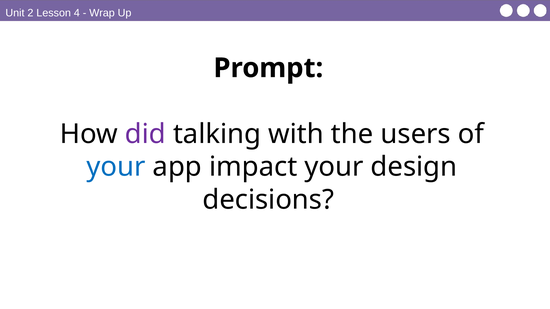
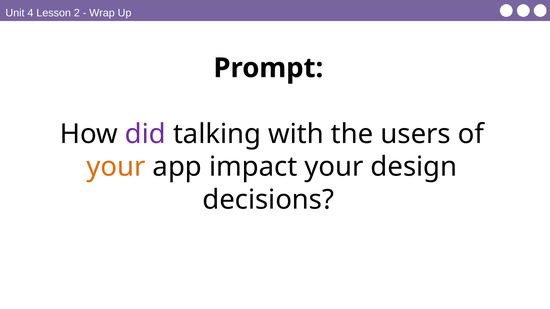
2: 2 -> 4 (30, 13)
4: 4 -> 2 (77, 13)
your colour: blue -> orange (116, 167)
